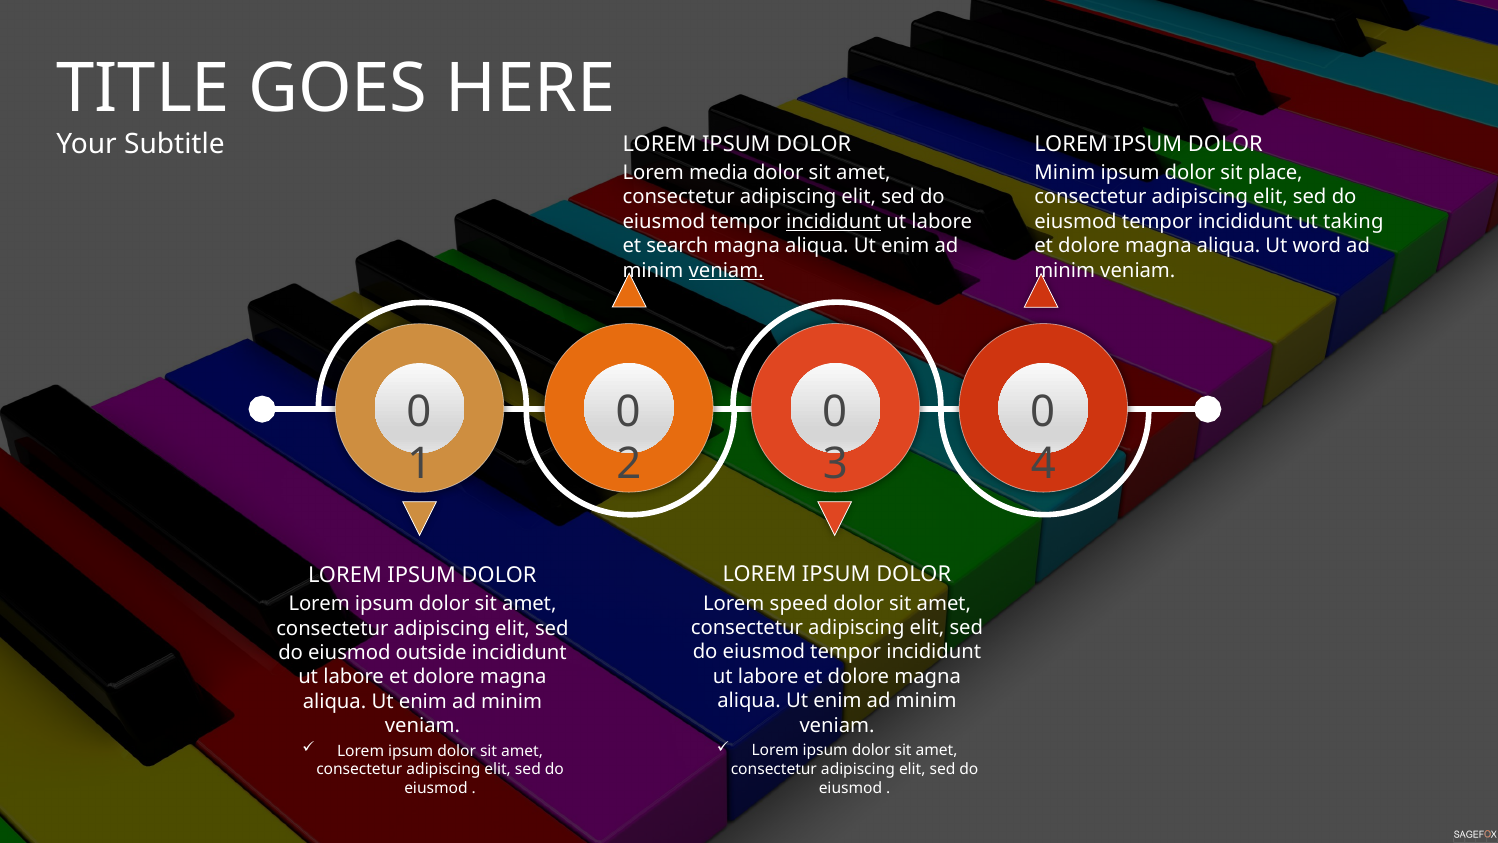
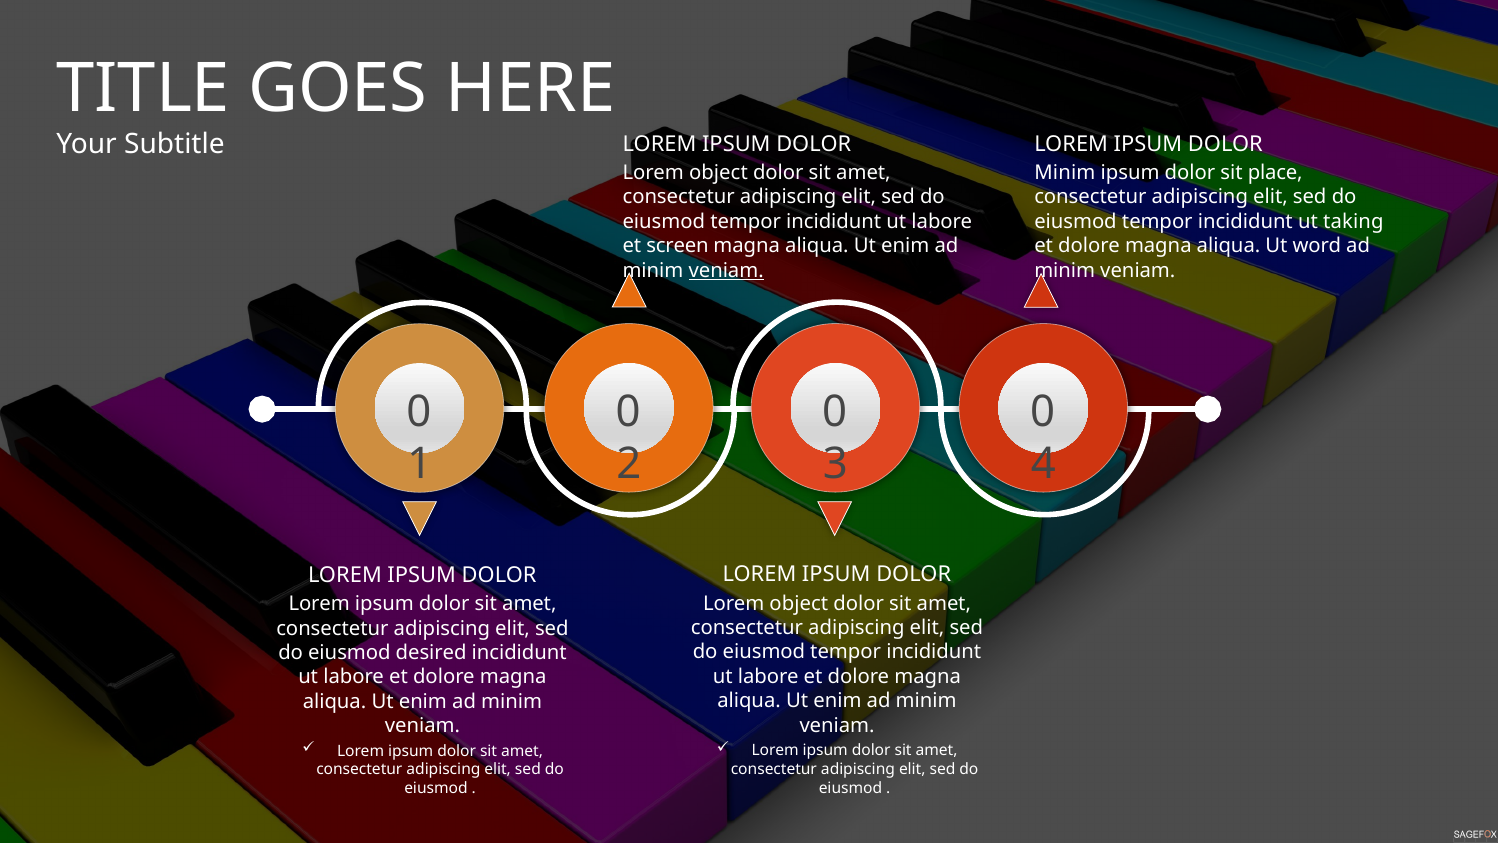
media: media -> object (718, 173)
incididunt underline: present -> none (834, 222)
search: search -> screen (677, 246)
speed: speed -> object (799, 603)
outside: outside -> desired (431, 652)
